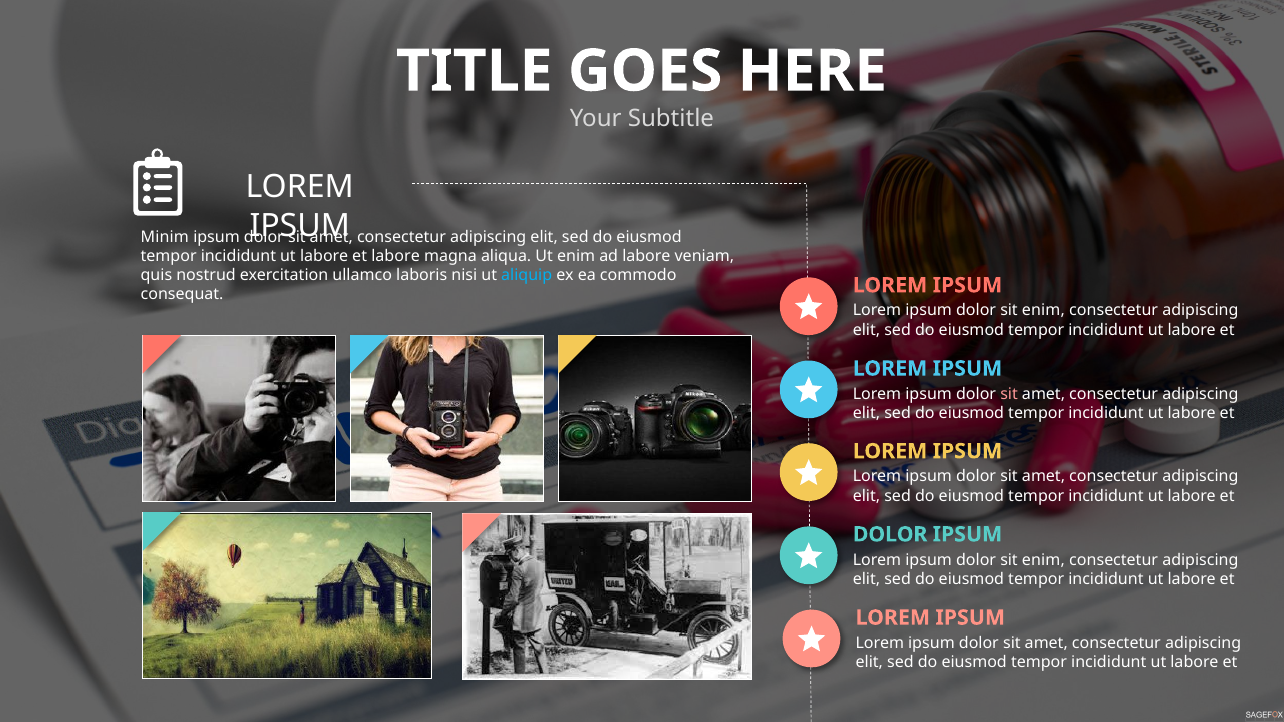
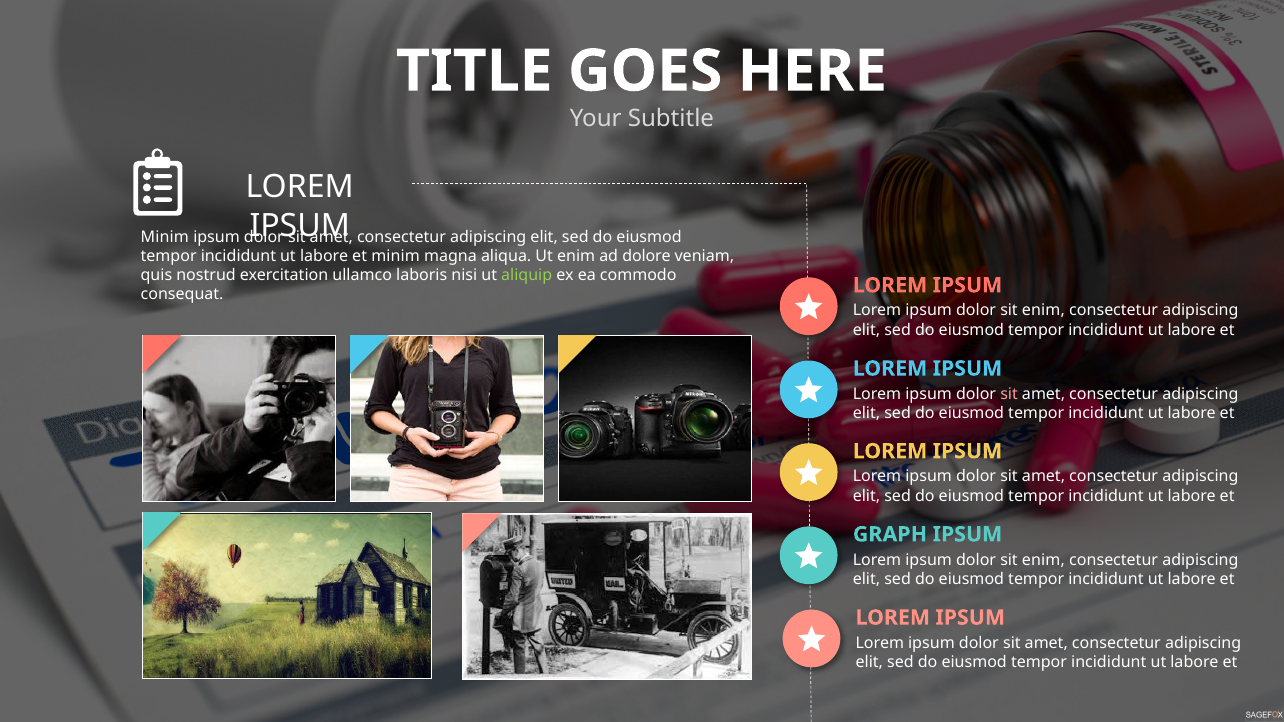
et labore: labore -> minim (396, 256)
ad labore: labore -> dolore (646, 256)
aliquip colour: light blue -> light green (527, 275)
DOLOR: DOLOR -> GRAPH (890, 535)
